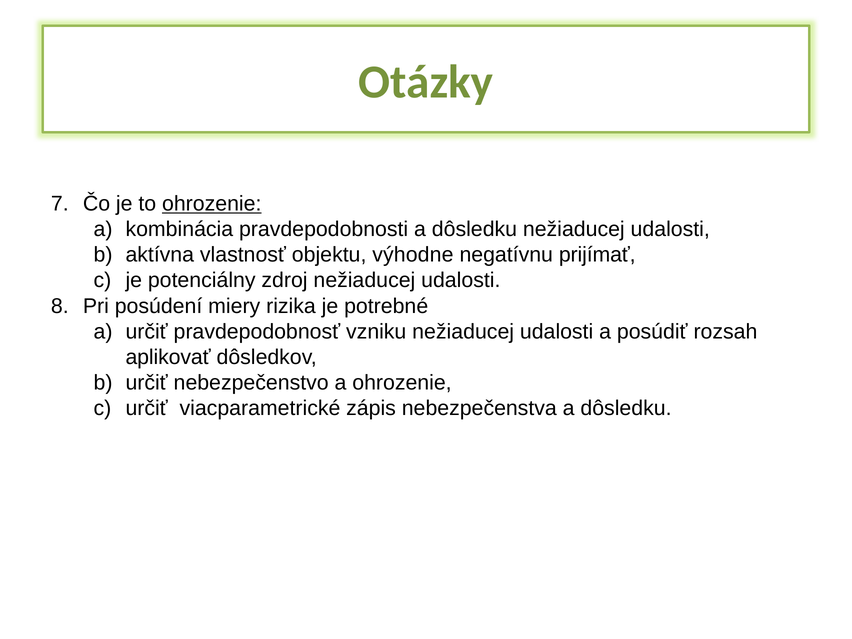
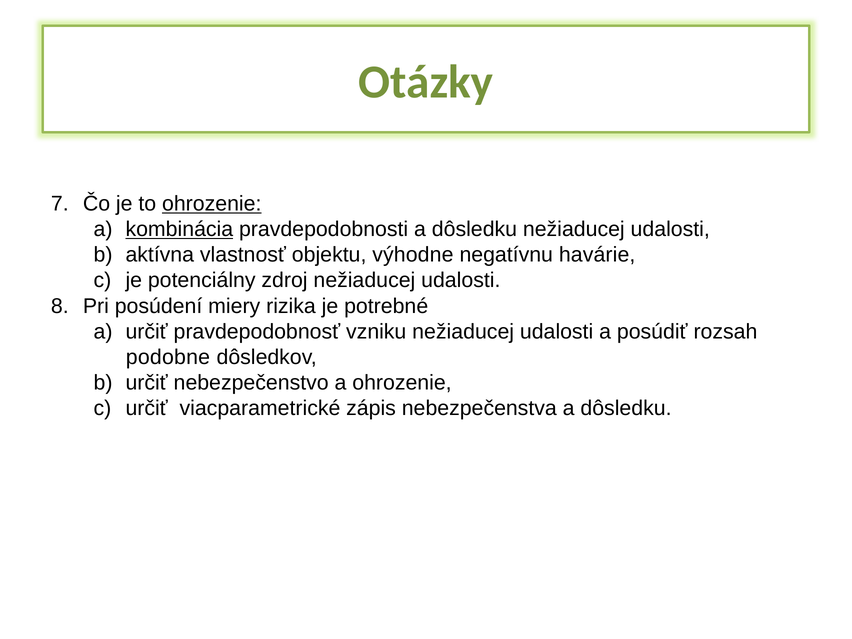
kombinácia underline: none -> present (179, 229)
prijímať: prijímať -> havárie (597, 255)
aplikovať: aplikovať -> podobne (168, 357)
